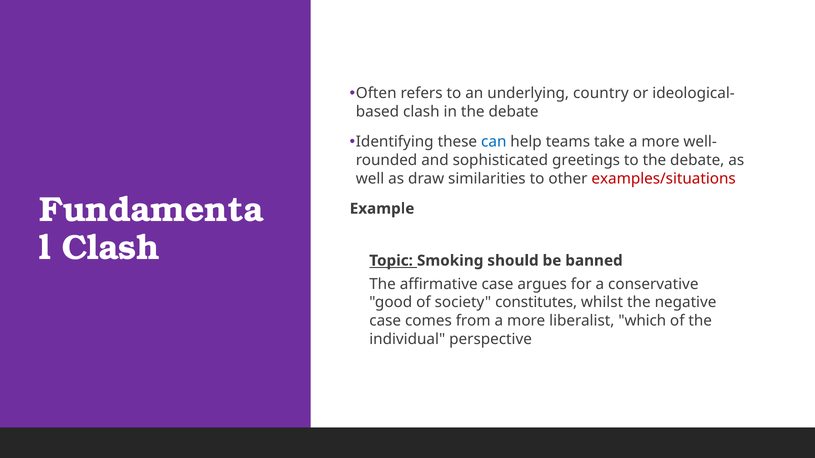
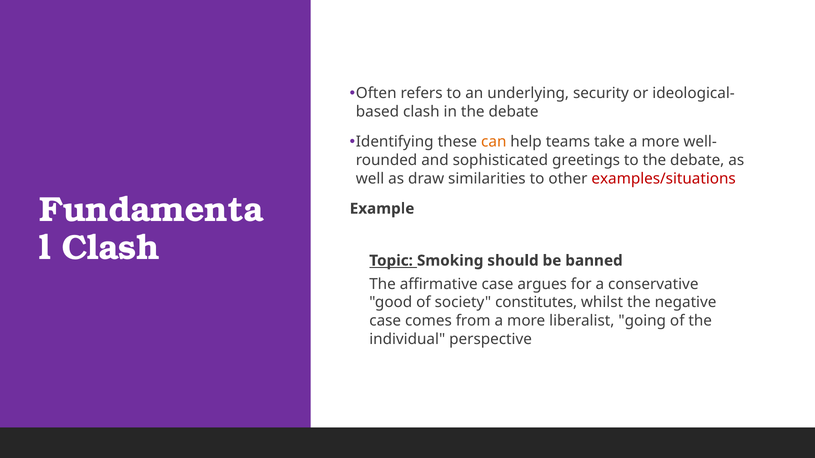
country: country -> security (601, 93)
can colour: blue -> orange (494, 142)
which: which -> going (642, 321)
